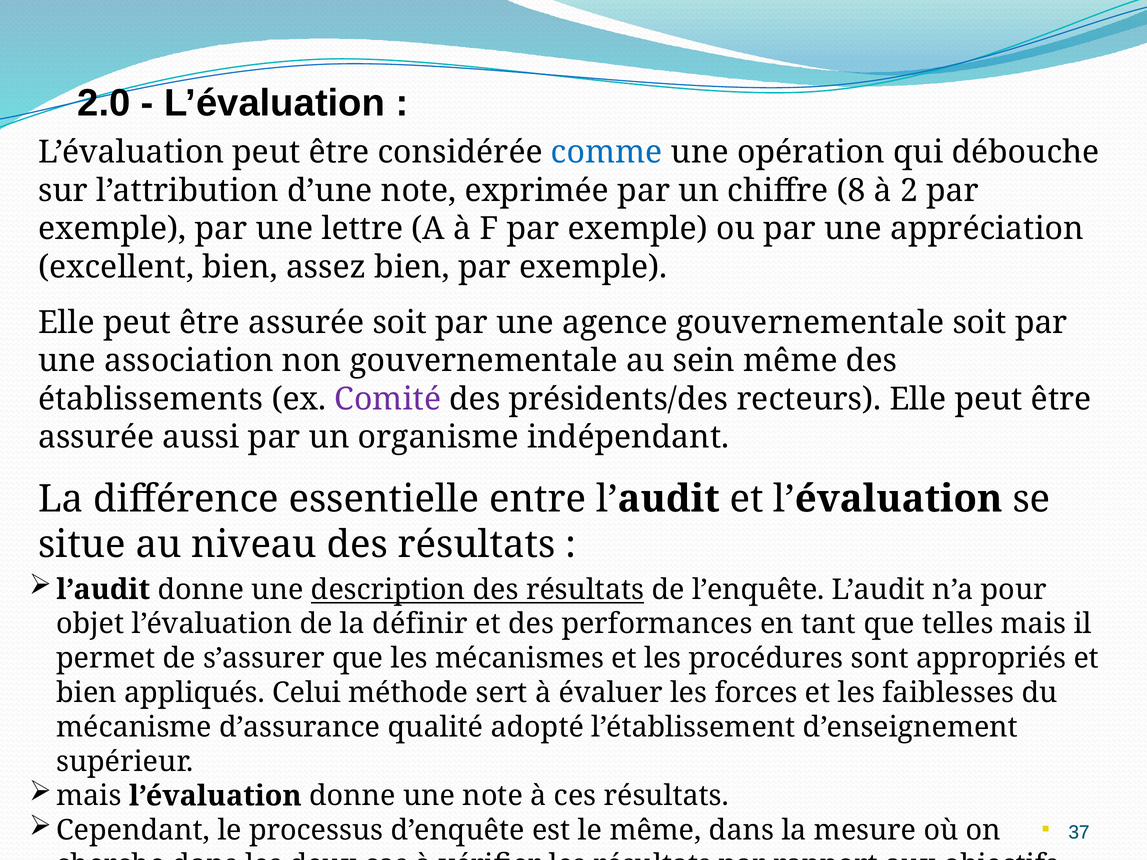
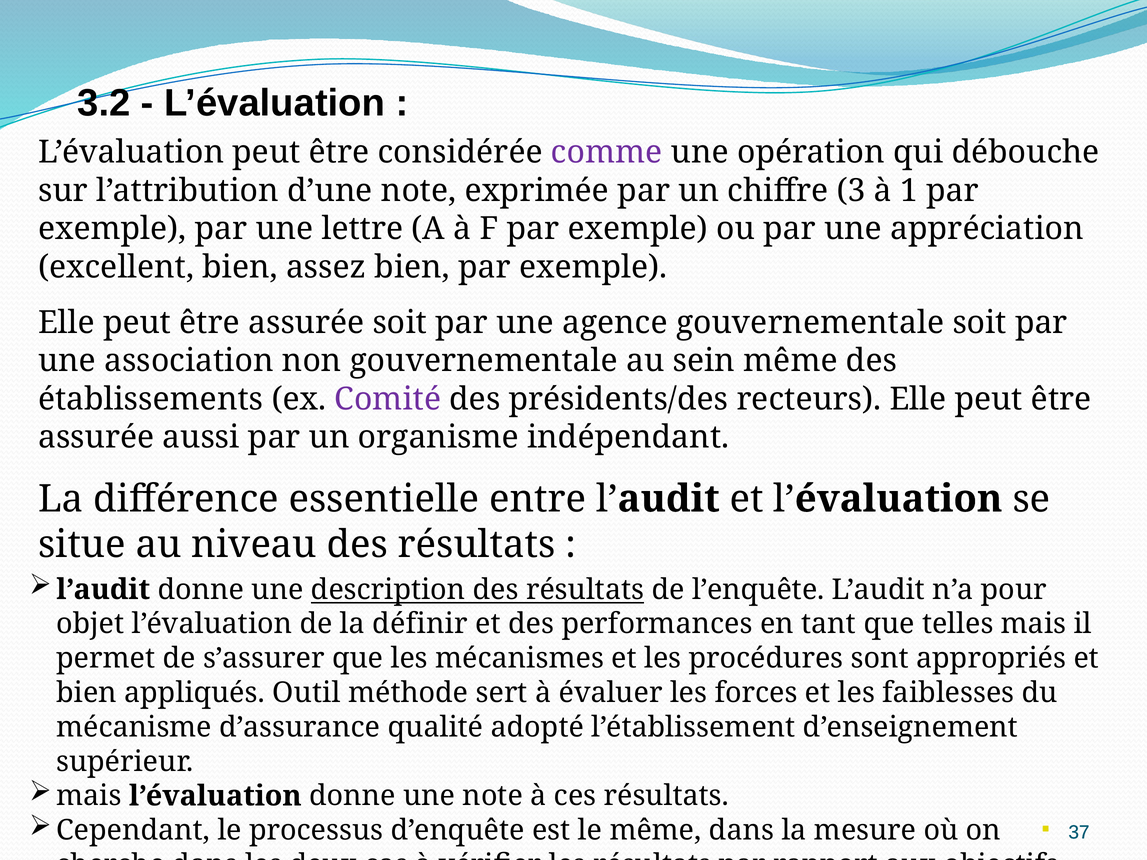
2.0: 2.0 -> 3.2 (104, 103)
comme colour: blue -> purple (607, 152)
8: 8 -> 3 (851, 191)
2: 2 -> 1 (909, 191)
Celui: Celui -> Outil (307, 693)
